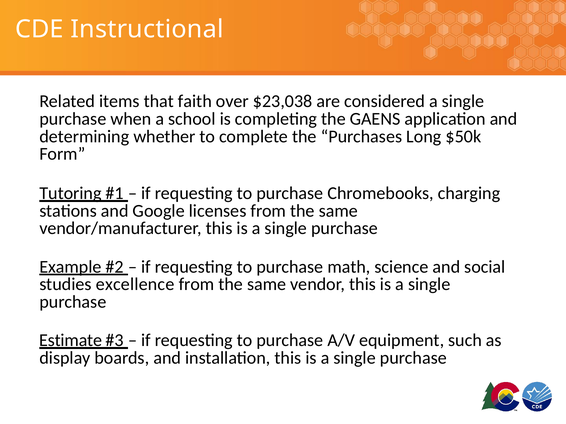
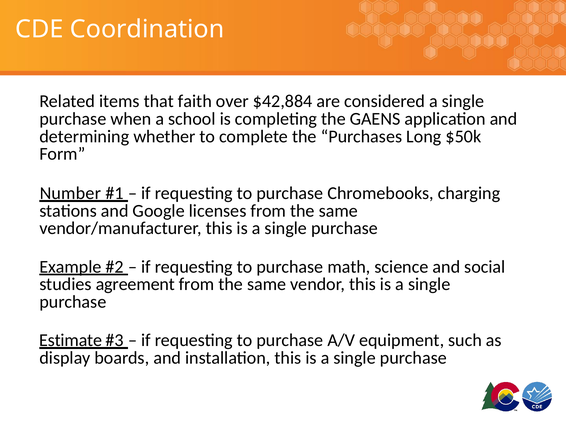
Instructional: Instructional -> Coordination (147, 29)
$23,038: $23,038 -> $42,884 (283, 101)
Tutoring: Tutoring -> Number (70, 193)
excellence: excellence -> agreement (135, 285)
